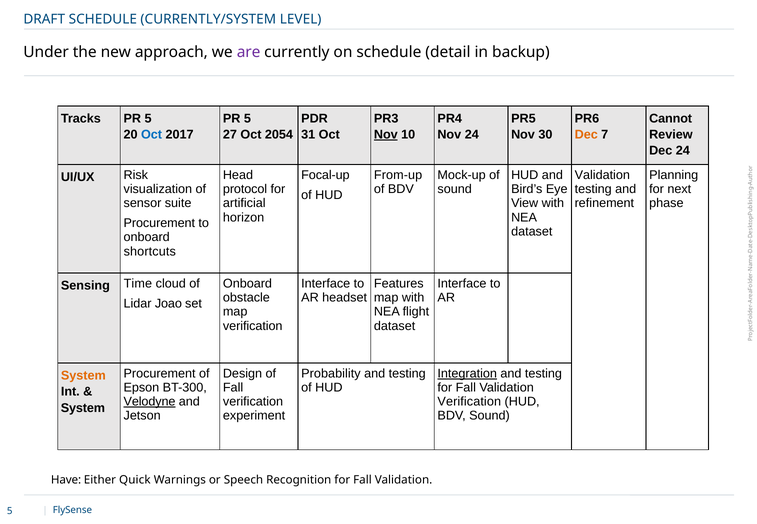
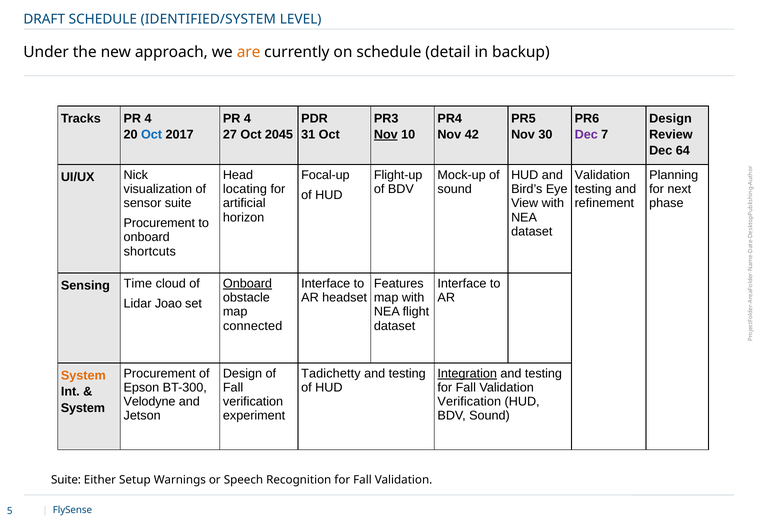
CURRENTLY/SYSTEM: CURRENTLY/SYSTEM -> IDENTIFIED/SYSTEM (208, 19)
are colour: purple -> orange (249, 52)
Tracks PR 5: 5 -> 4 (148, 119)
5: 5 -> 4 (247, 119)
Cannot: Cannot -> Design (671, 119)
2054: 2054 -> 2045 (279, 135)
Nov 24: 24 -> 42 (472, 135)
Dec colour: orange -> purple (586, 135)
Dec 24: 24 -> 64 (683, 151)
From-up: From-up -> Flight-up (398, 175)
Risk: Risk -> Nick (136, 175)
protocol: protocol -> locating (245, 189)
Onboard underline: none -> present (247, 284)
verification: verification -> connected (253, 326)
Probability: Probability -> Tadichetty (331, 374)
Velodyne underline: present -> none (150, 402)
Have: Have -> Suite (66, 480)
Quick: Quick -> Setup (135, 480)
